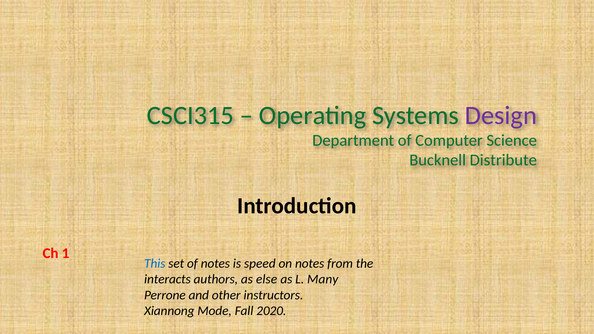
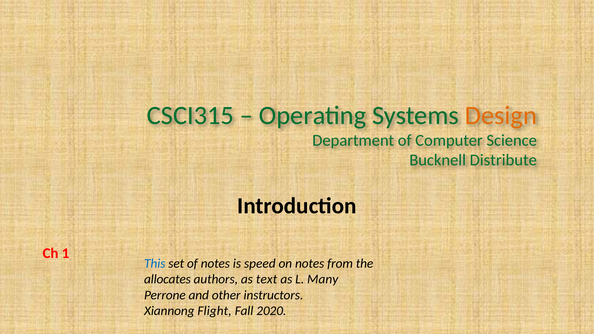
Design colour: purple -> orange (501, 115)
interacts: interacts -> allocates (167, 279)
else: else -> text (267, 279)
Mode: Mode -> Flight (214, 311)
